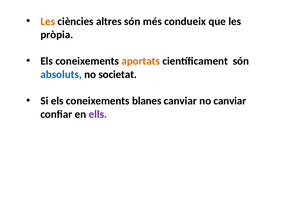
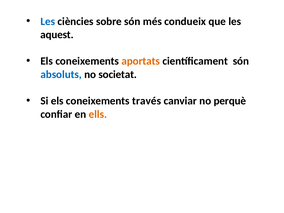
Les colour: orange -> blue (48, 21)
altres: altres -> sobre (109, 21)
pròpia: pròpia -> aquest (57, 35)
blanes: blanes -> través (147, 101)
no canviar: canviar -> perquè (230, 101)
ells colour: purple -> orange (98, 114)
